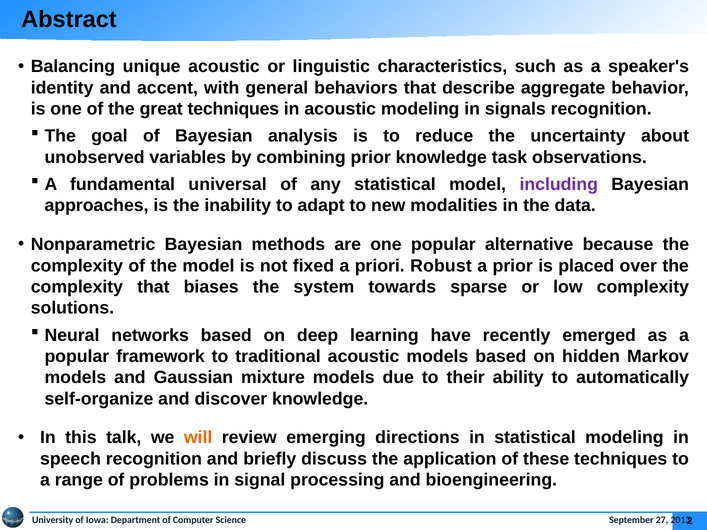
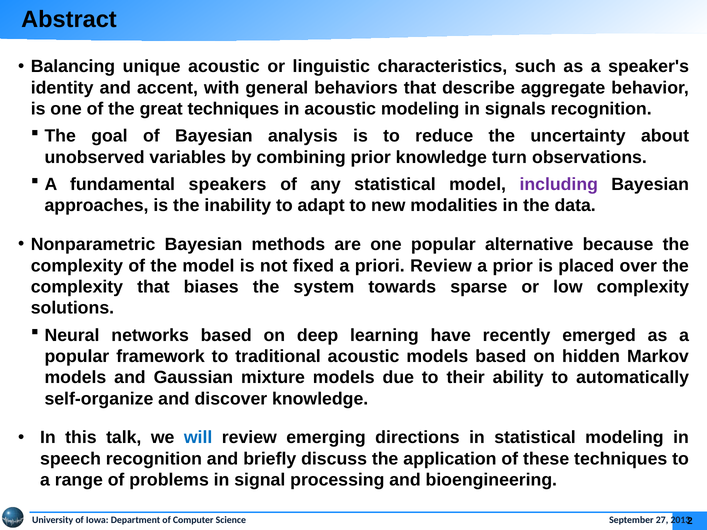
task: task -> turn (509, 157)
universal: universal -> speakers (227, 185)
priori Robust: Robust -> Review (441, 266)
will colour: orange -> blue (198, 438)
